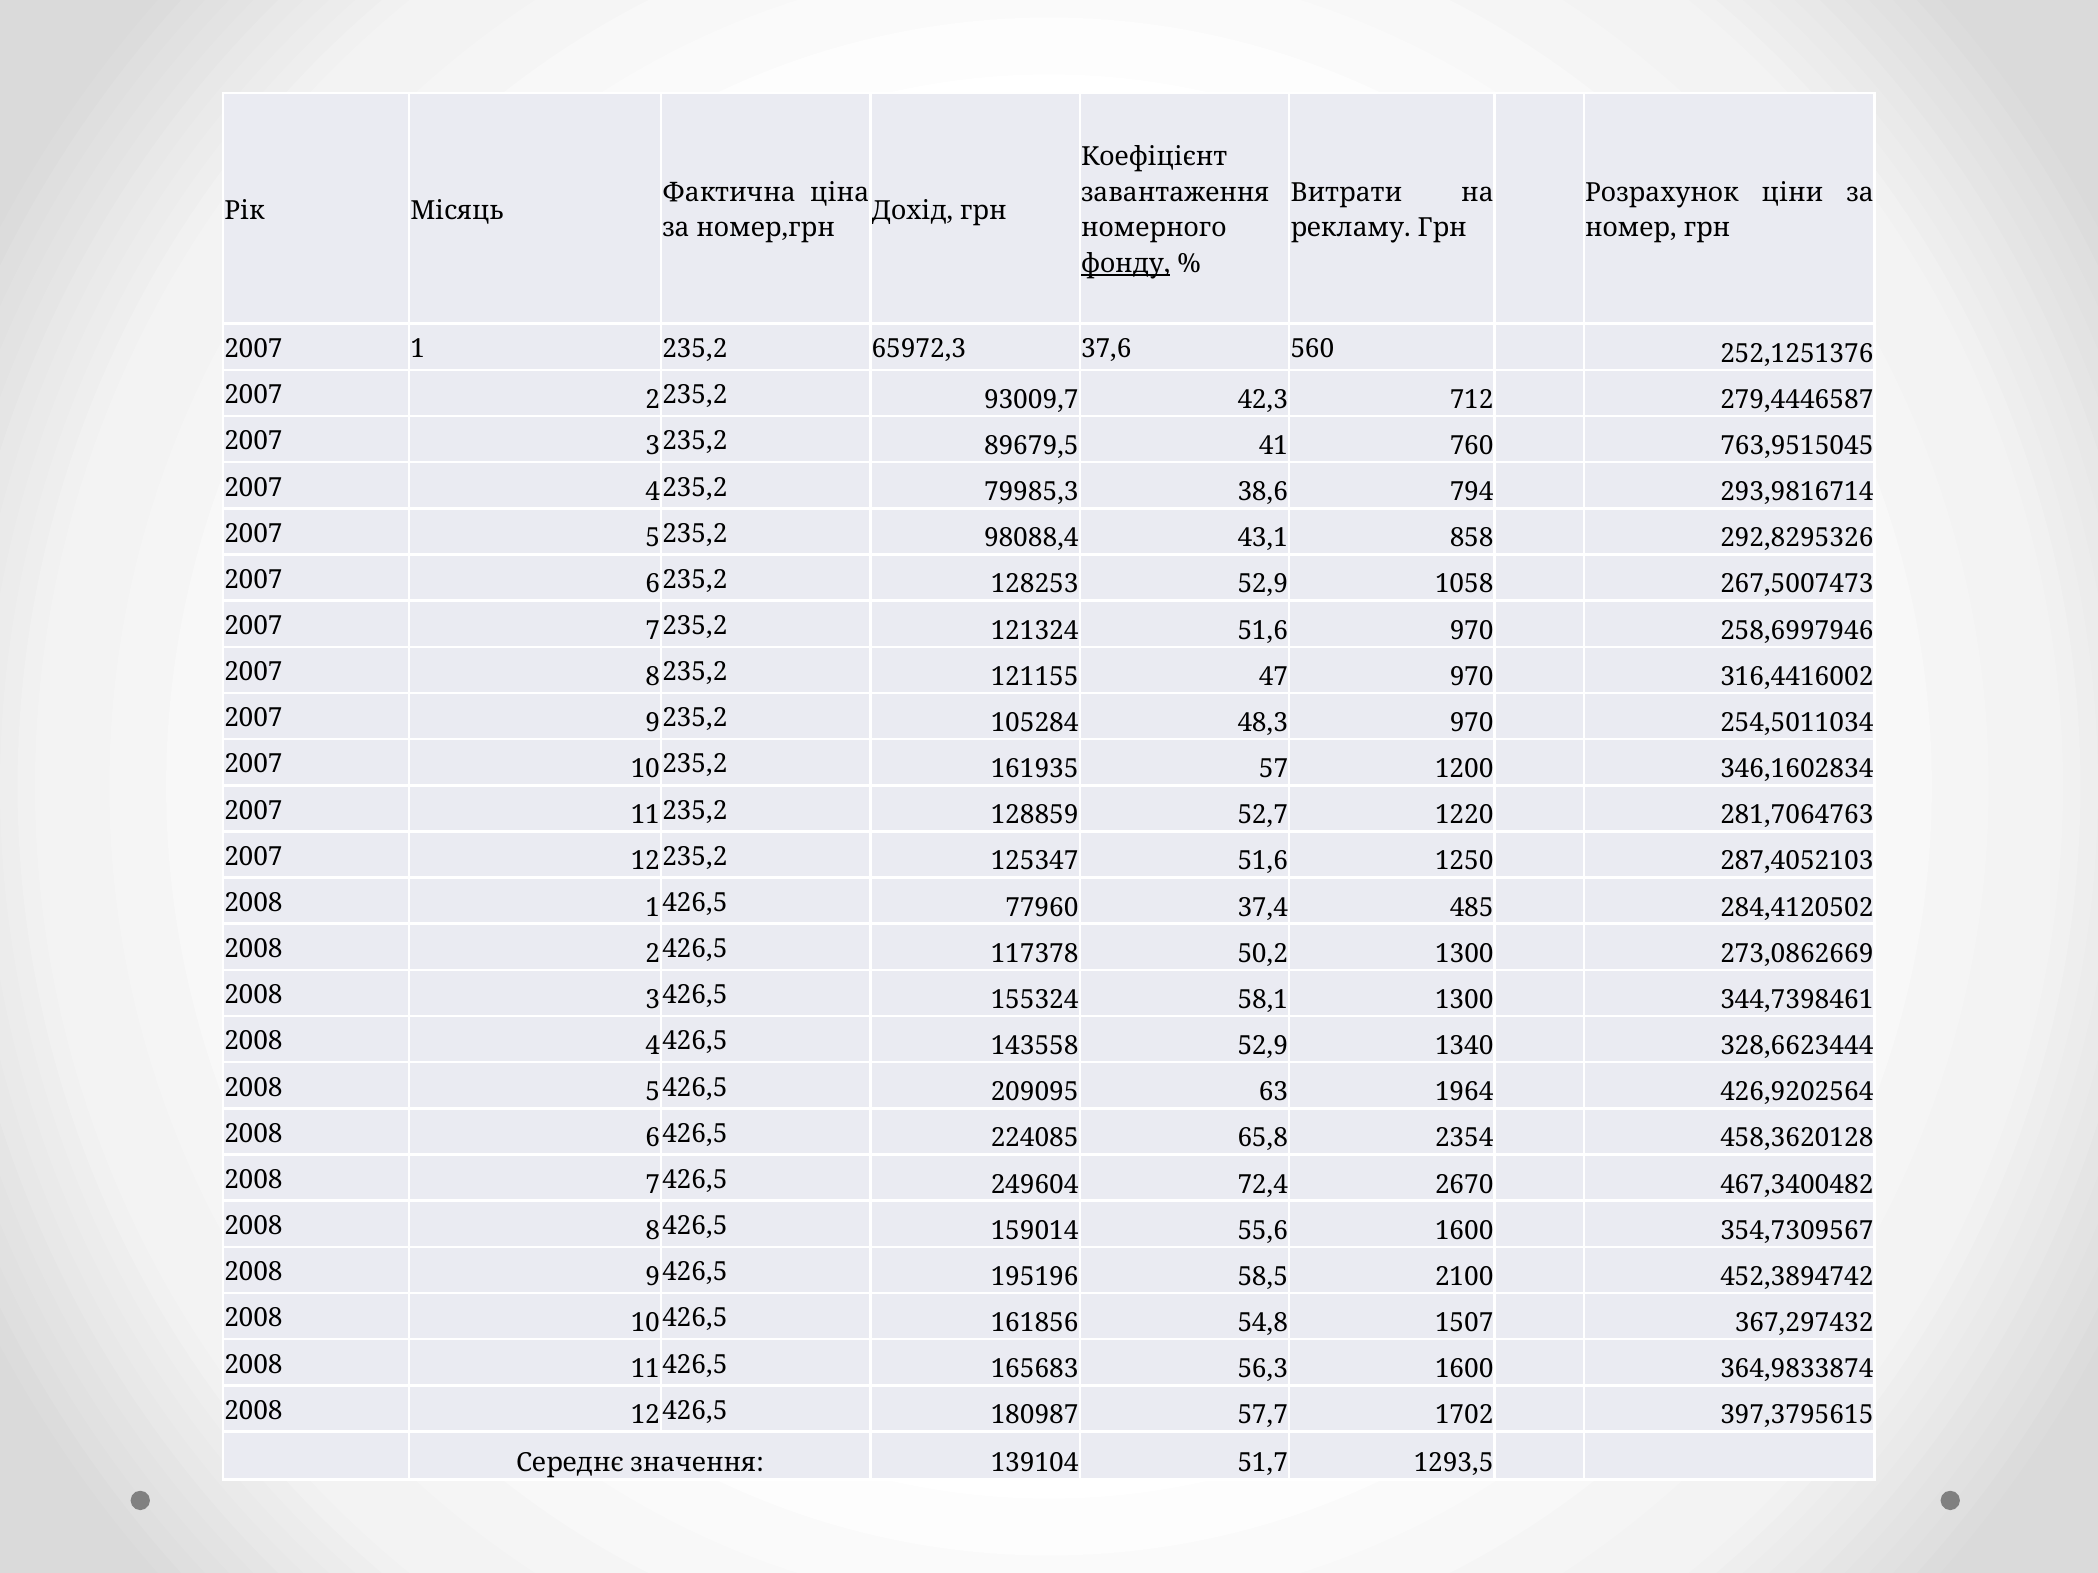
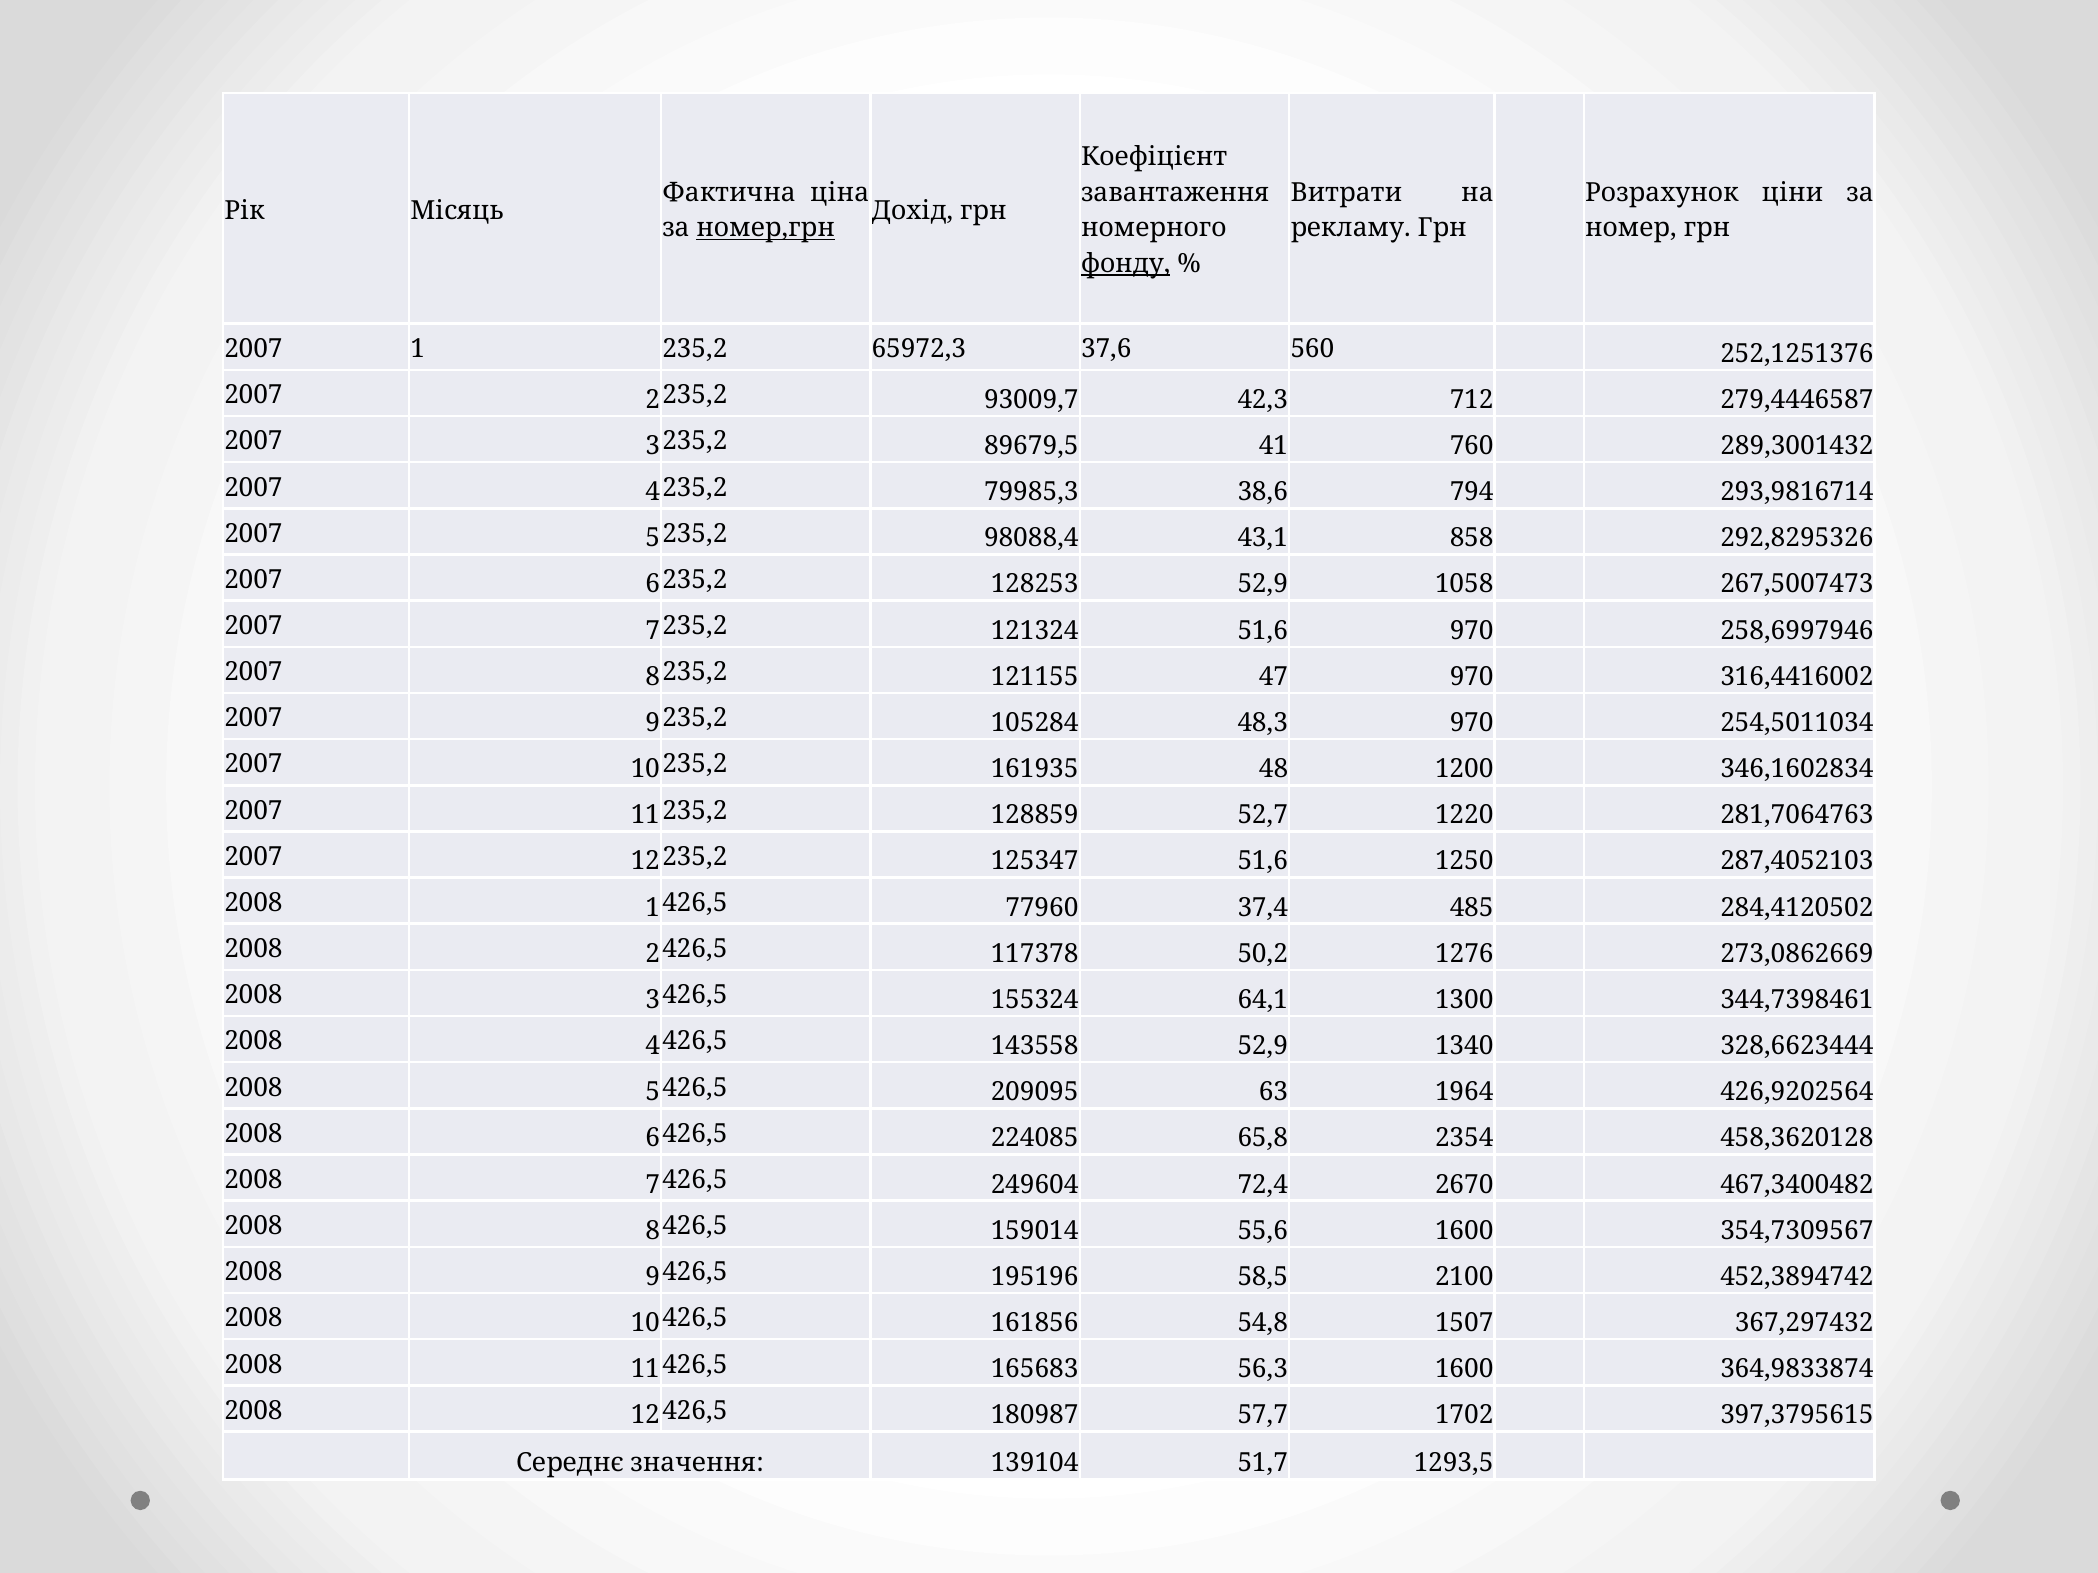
номер,грн underline: none -> present (766, 228)
763,9515045: 763,9515045 -> 289,3001432 (1797, 446)
57: 57 -> 48 (1274, 769)
50,2 1300: 1300 -> 1276 (1464, 954)
58,1: 58,1 -> 64,1 (1263, 1000)
